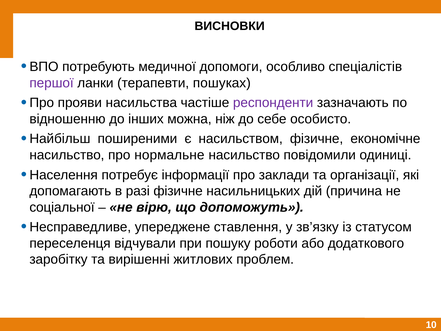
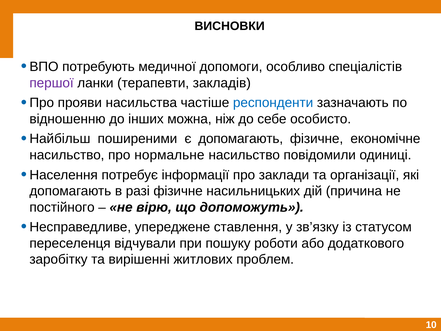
пошуках: пошуках -> закладів (222, 83)
респонденти colour: purple -> blue (273, 103)
є насильством: насильством -> допомагають (241, 139)
соціальної: соціальної -> постійного (62, 207)
